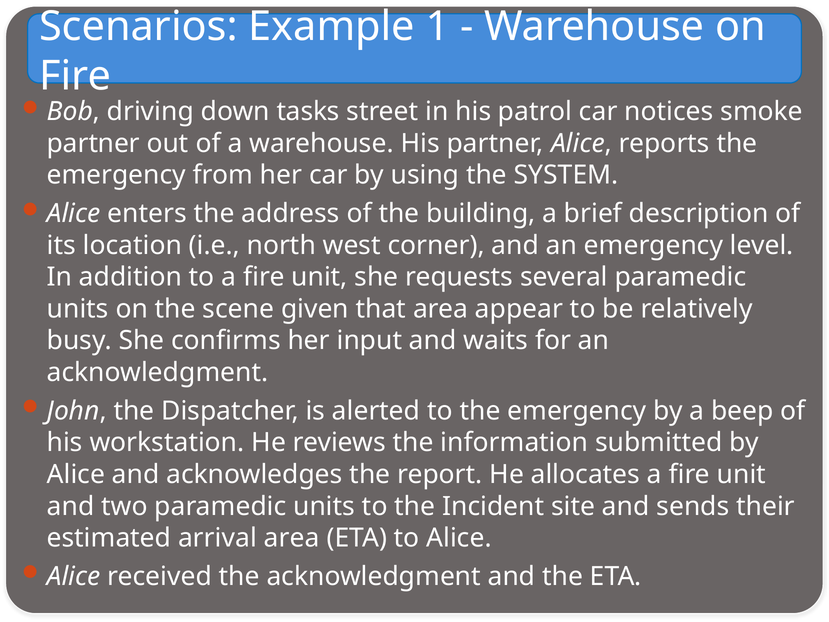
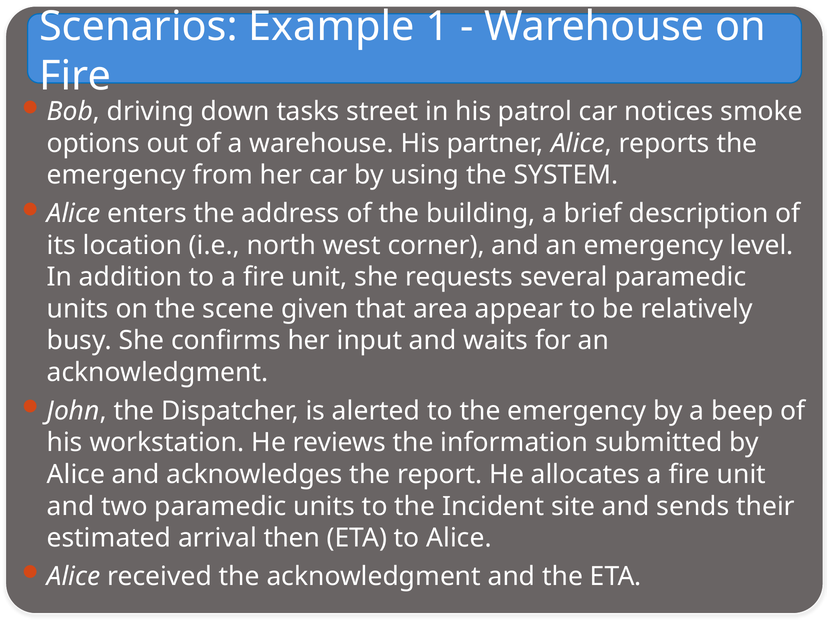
partner: partner -> options (93, 143)
arrival area: area -> then (292, 538)
